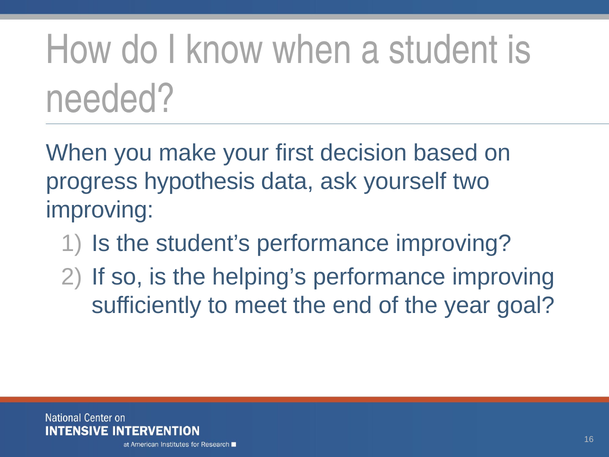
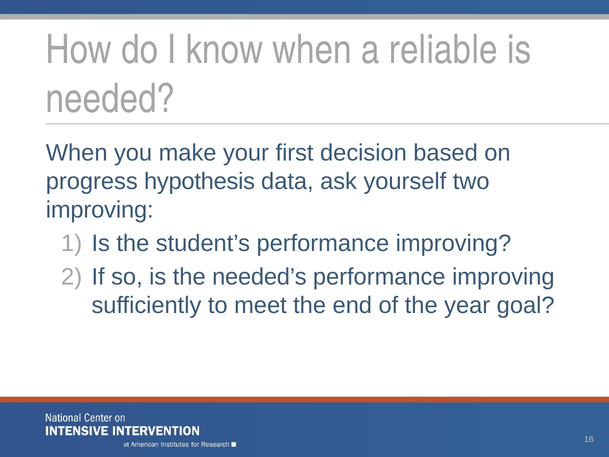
student: student -> reliable (443, 50)
helping’s: helping’s -> needed’s (259, 277)
